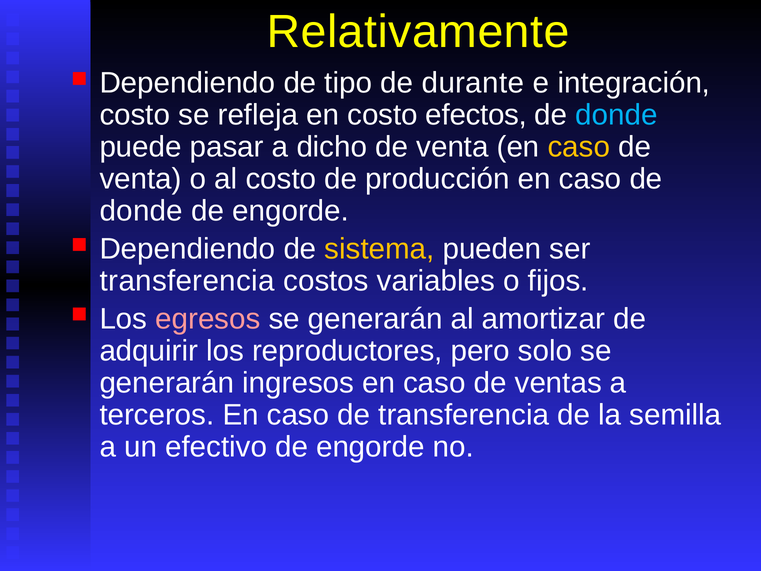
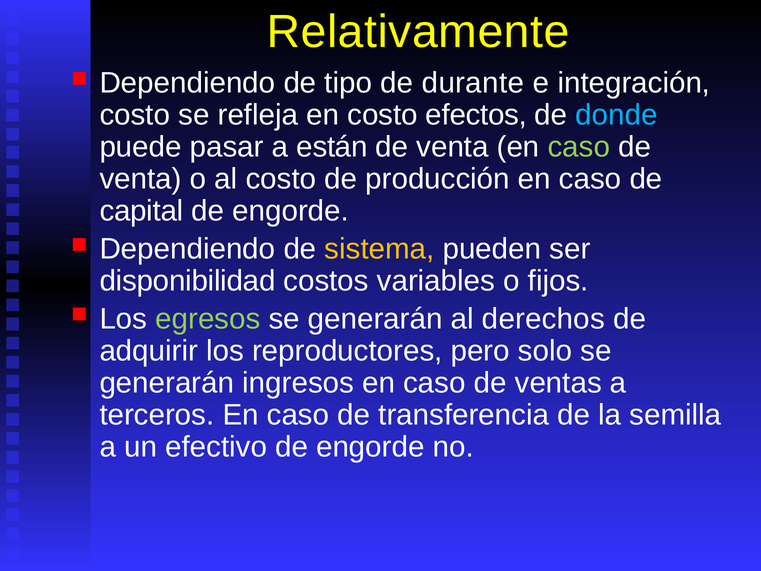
dicho: dicho -> están (332, 147)
caso colour: yellow -> light green (579, 147)
donde: donde -> capital (142, 211)
transferencia: transferencia -> disponibilidad (188, 281)
egresos colour: pink -> light green (208, 319)
amortizar: amortizar -> derechos (543, 319)
